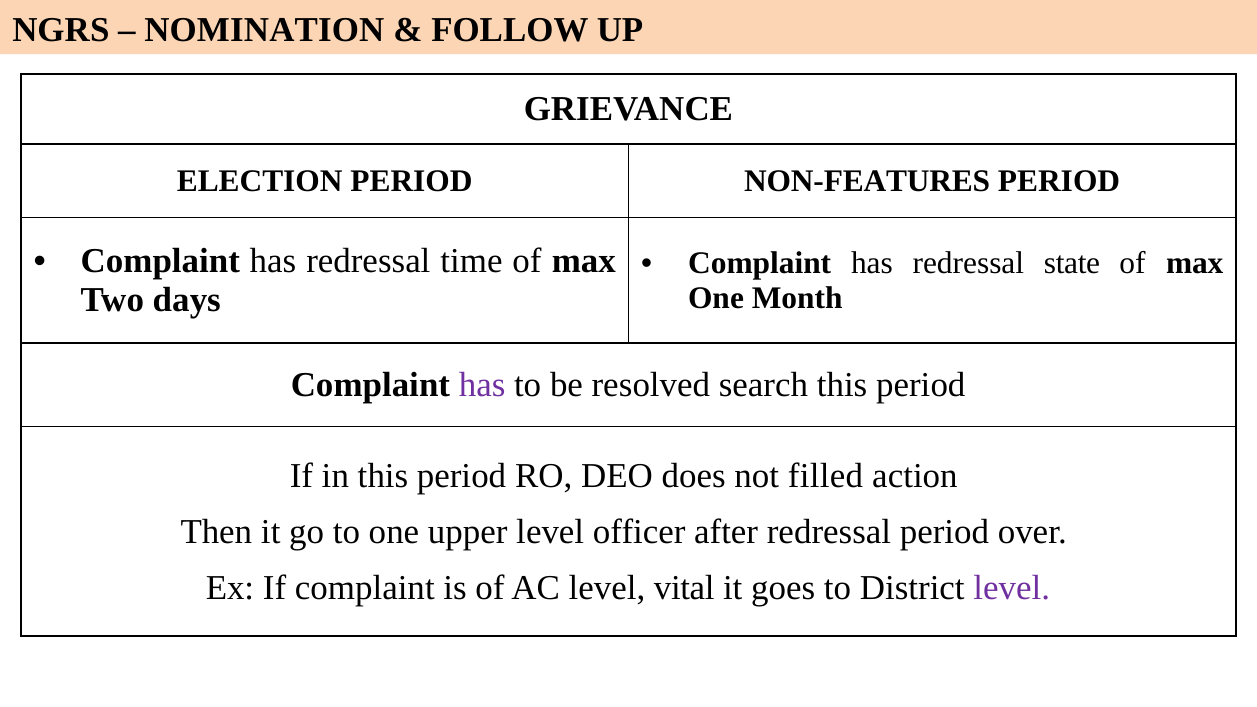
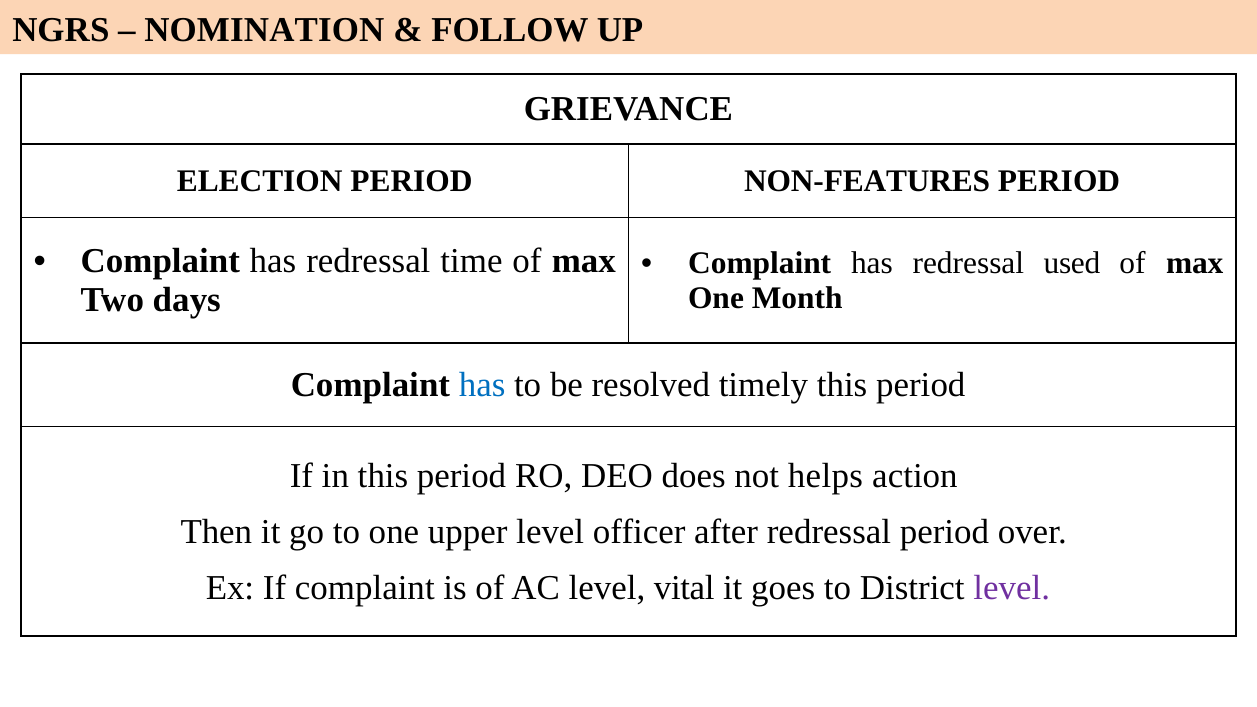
state: state -> used (1072, 263)
has colour: purple -> blue (482, 385)
search: search -> timely (763, 385)
filled: filled -> helps (825, 476)
